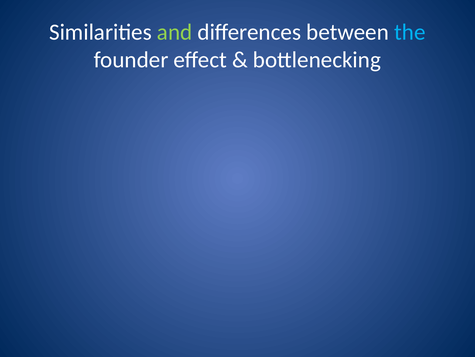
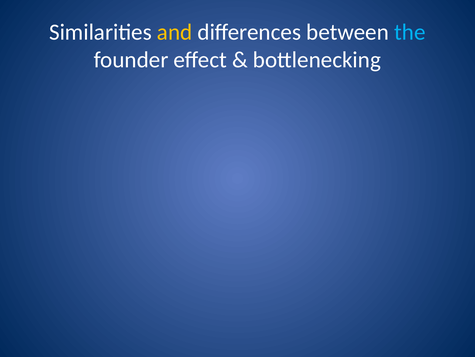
and colour: light green -> yellow (175, 32)
